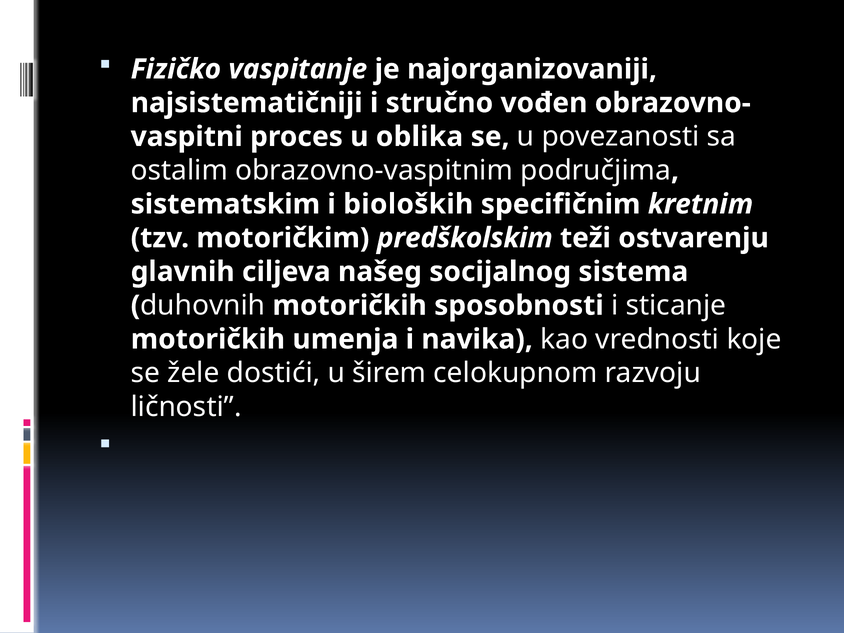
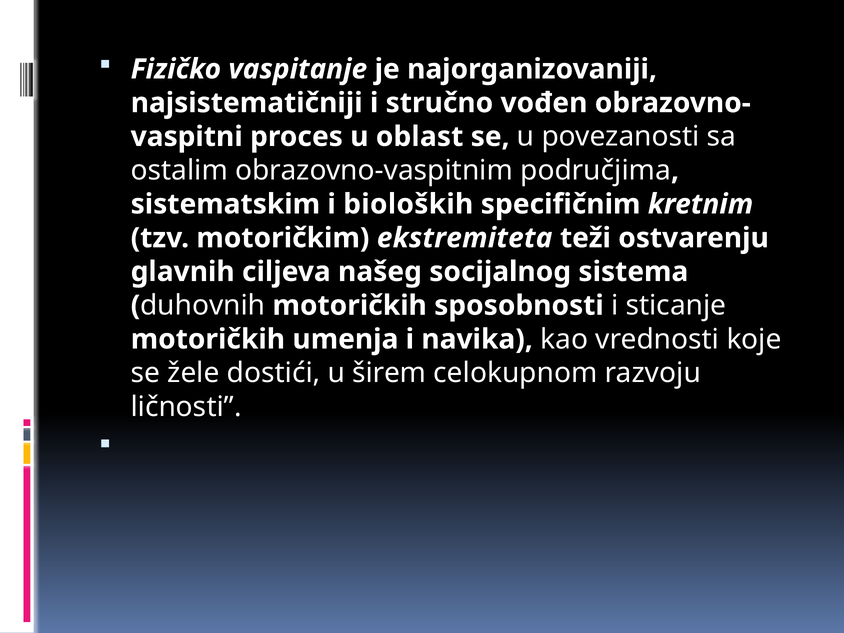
oblika: oblika -> oblast (420, 137)
predškolskim: predškolskim -> ekstremiteta (465, 238)
